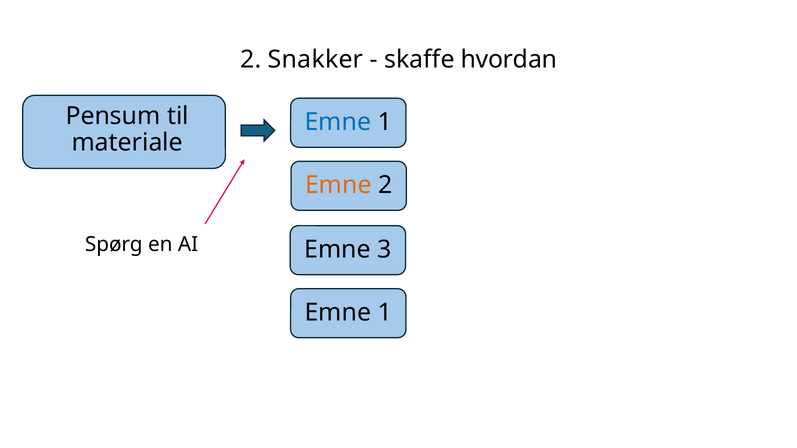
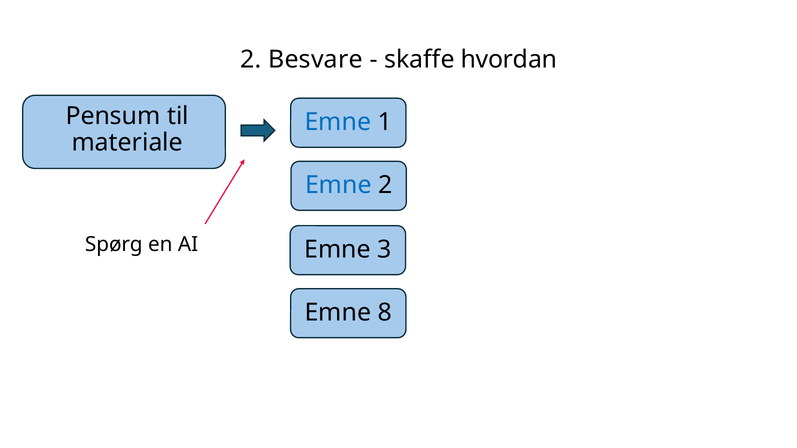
Snakker: Snakker -> Besvare (315, 59)
Emne colour: orange -> blue (338, 185)
1: 1 -> 8 (385, 313)
